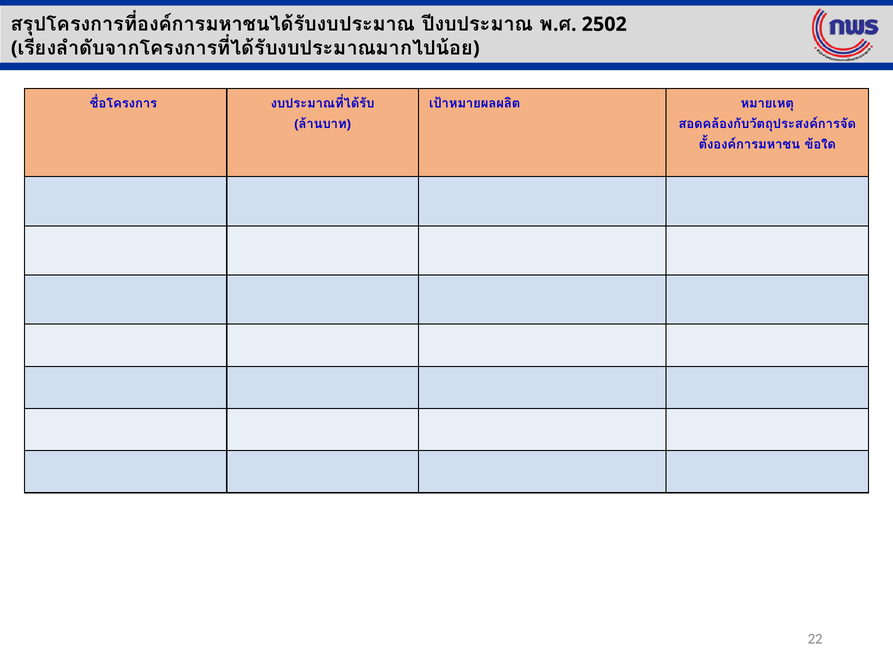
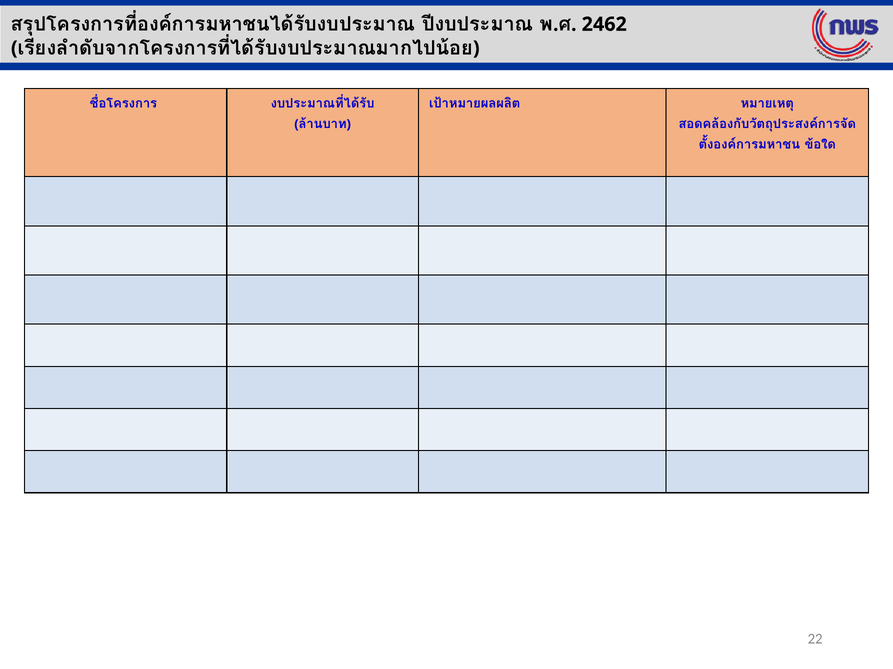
2502: 2502 -> 2462 (604, 24)
